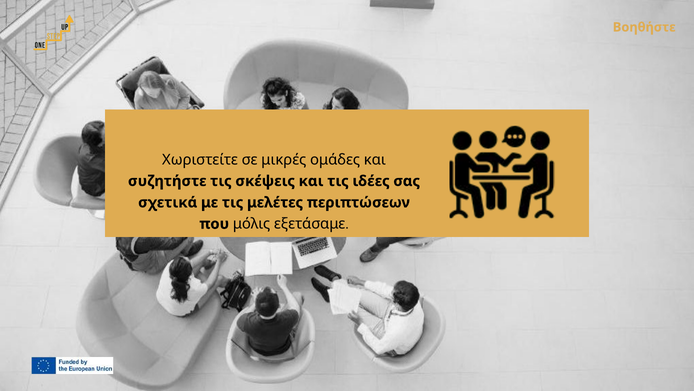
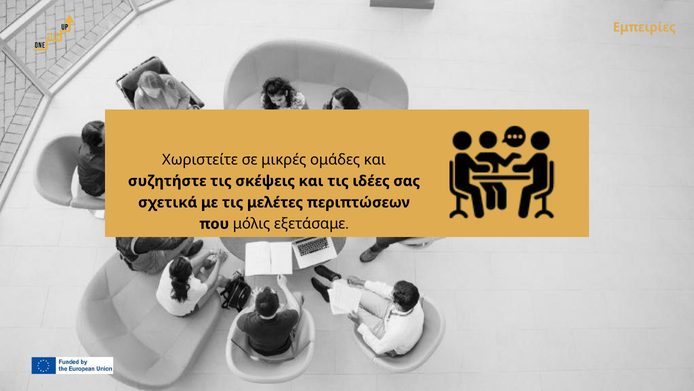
Βοηθήστε: Βοηθήστε -> Εμπειρίες (644, 27)
